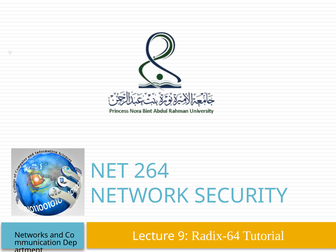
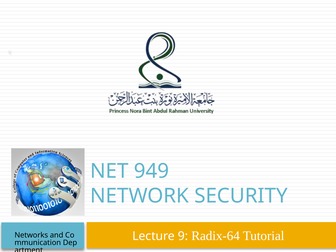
264: 264 -> 949 (151, 171)
